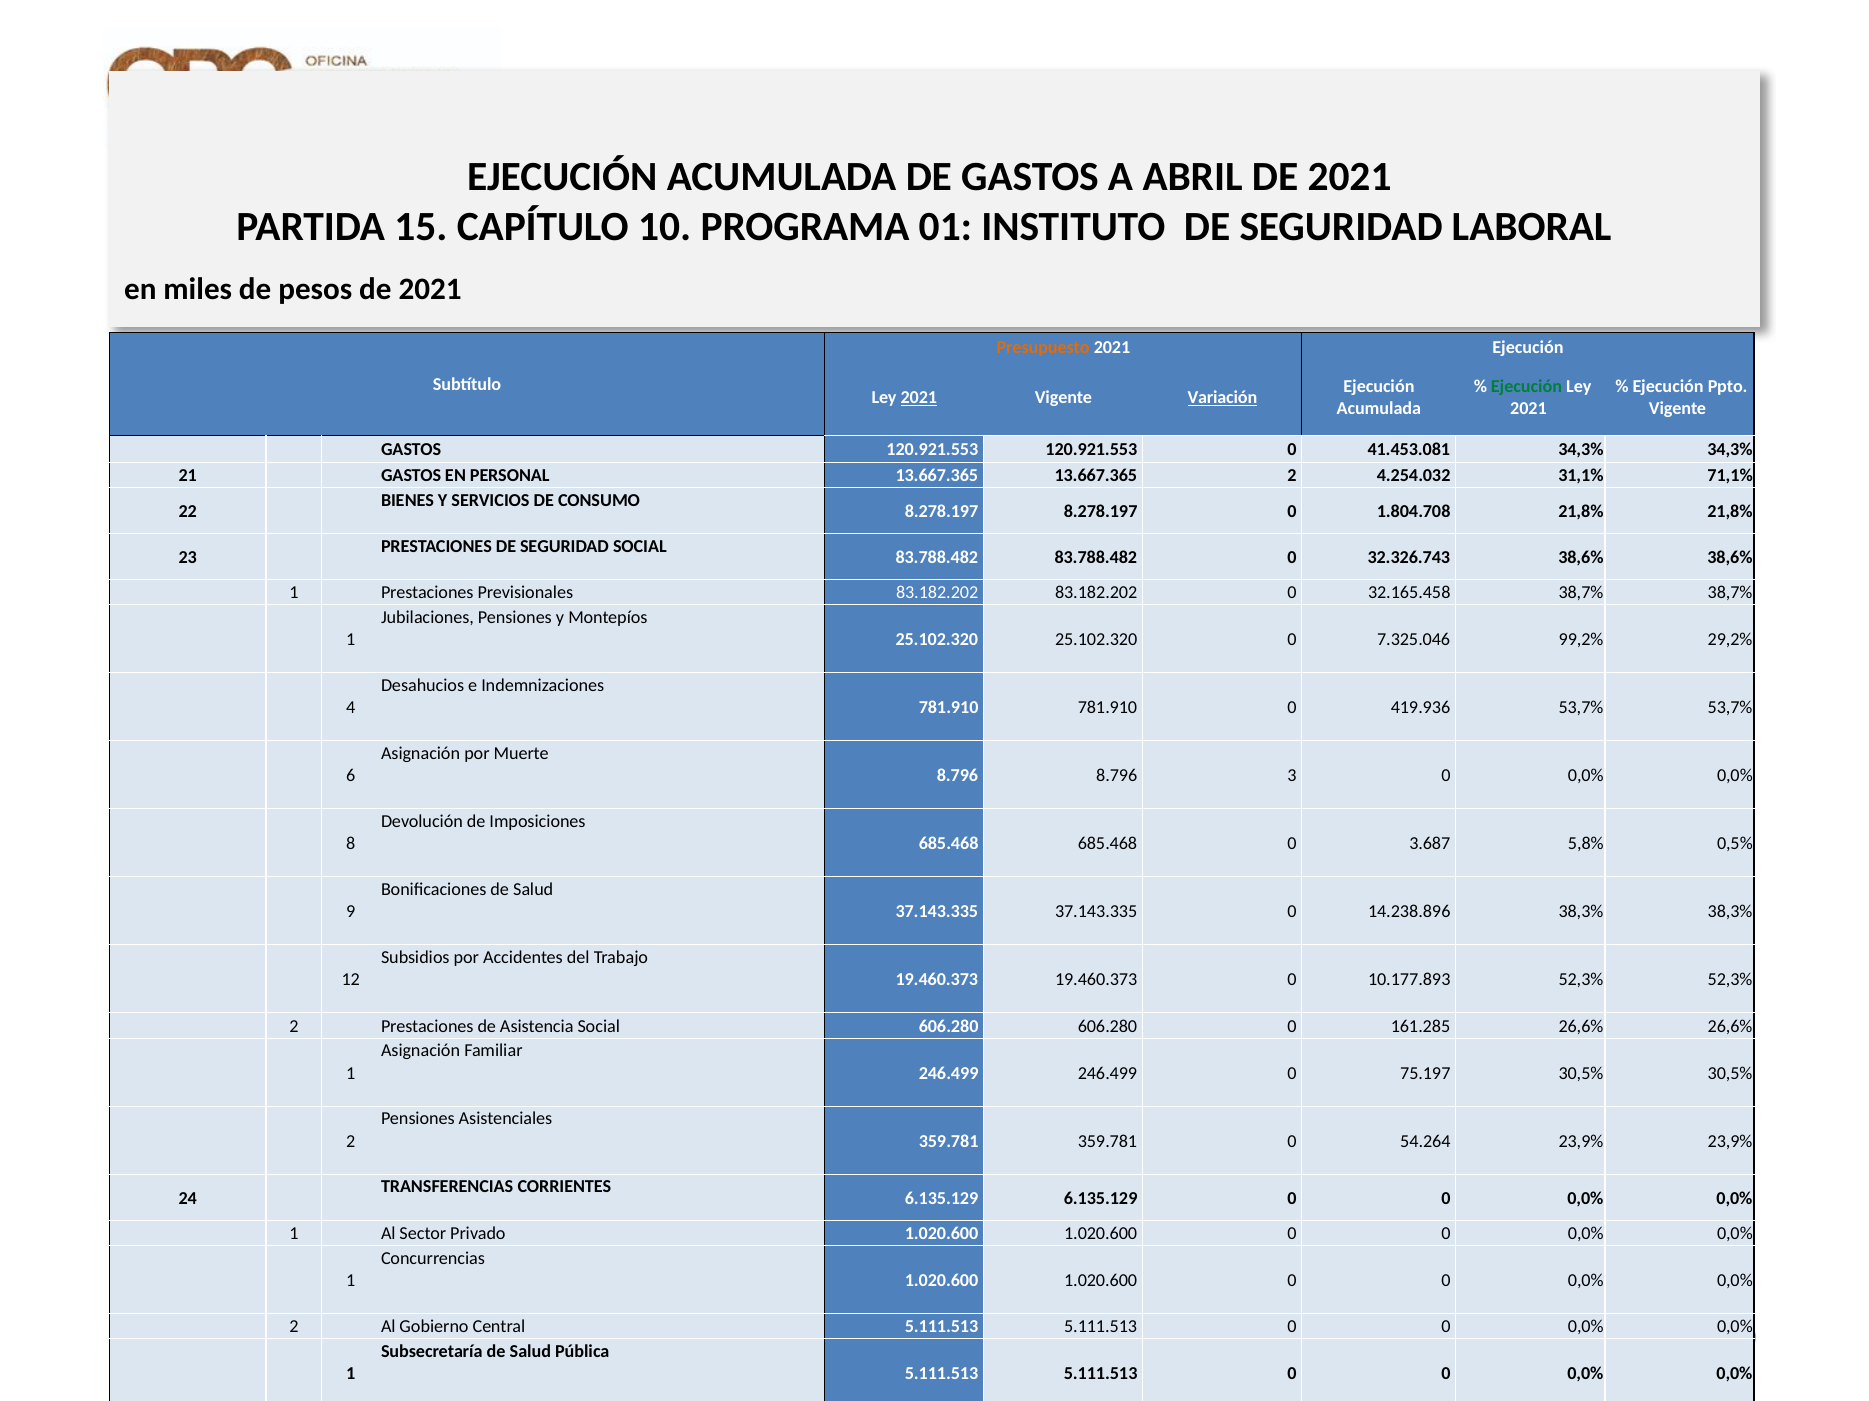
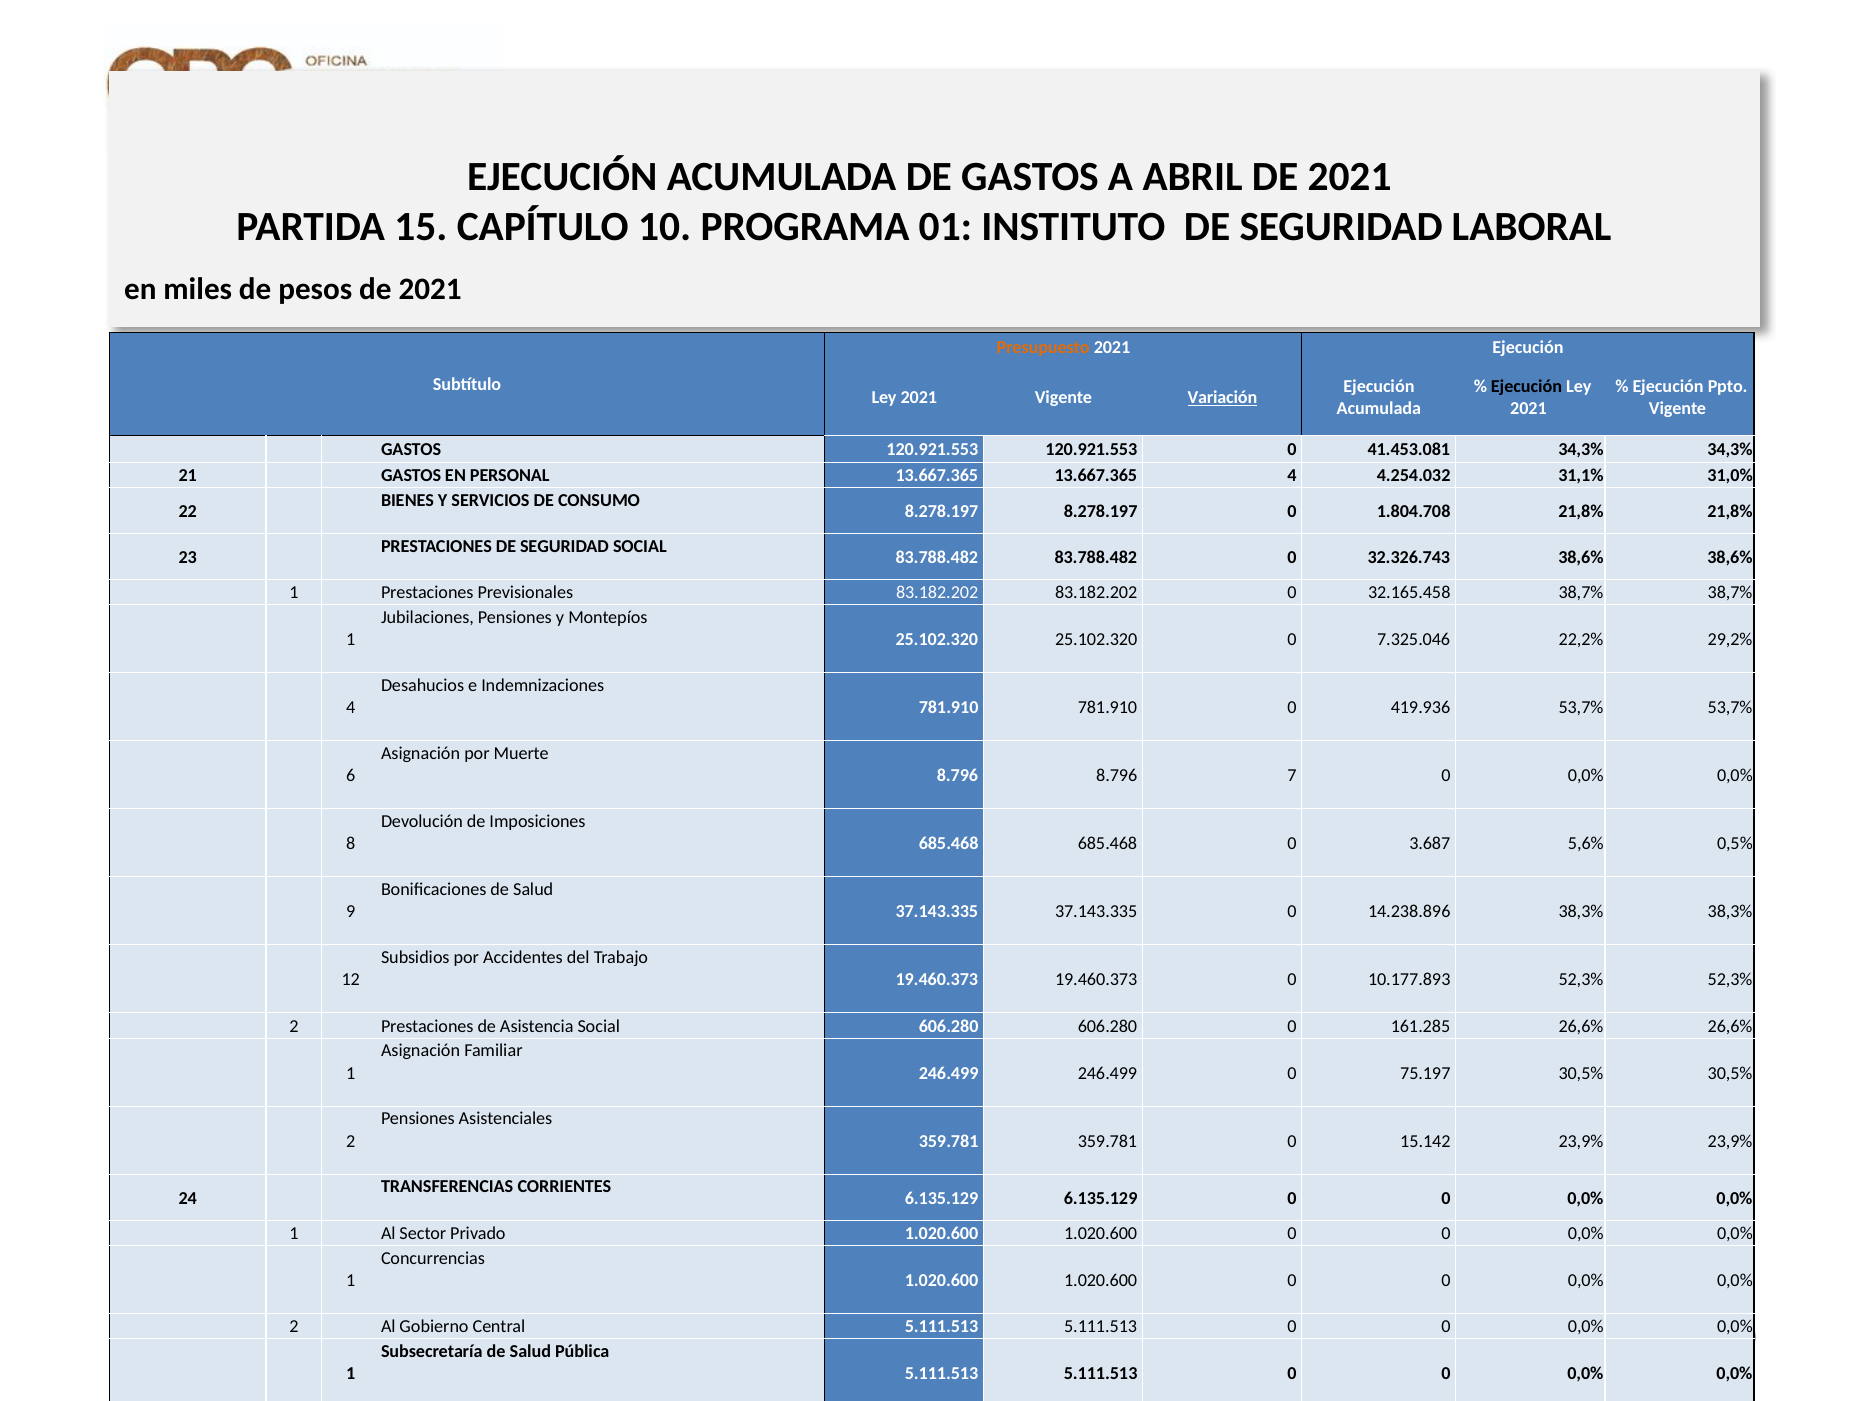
Ejecución colour: green -> black (1527, 387)
2021 underline: present -> none (919, 398)
13.667.365 2: 2 -> 4 (1292, 476)
71,1%: 71,1% -> 31,0% (1730, 476)
99,2%: 99,2% -> 22,2% (1581, 640)
8.796 3: 3 -> 7 (1292, 776)
5,8%: 5,8% -> 5,6% (1586, 844)
54.264: 54.264 -> 15.142 (1425, 1142)
